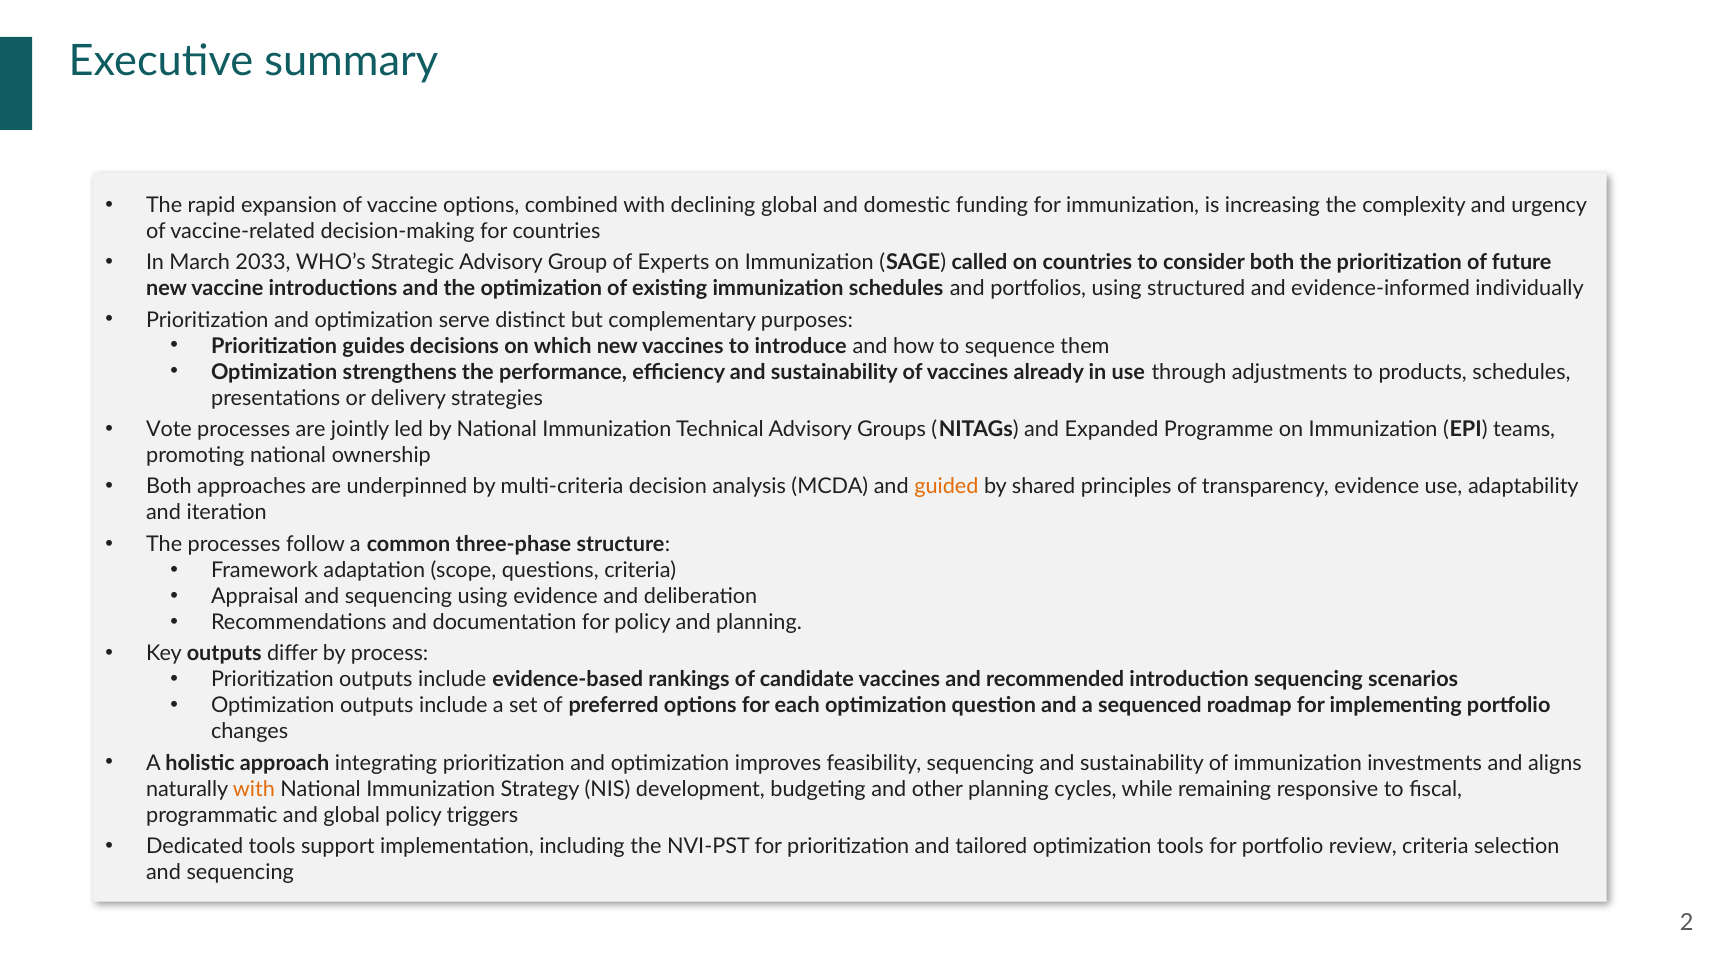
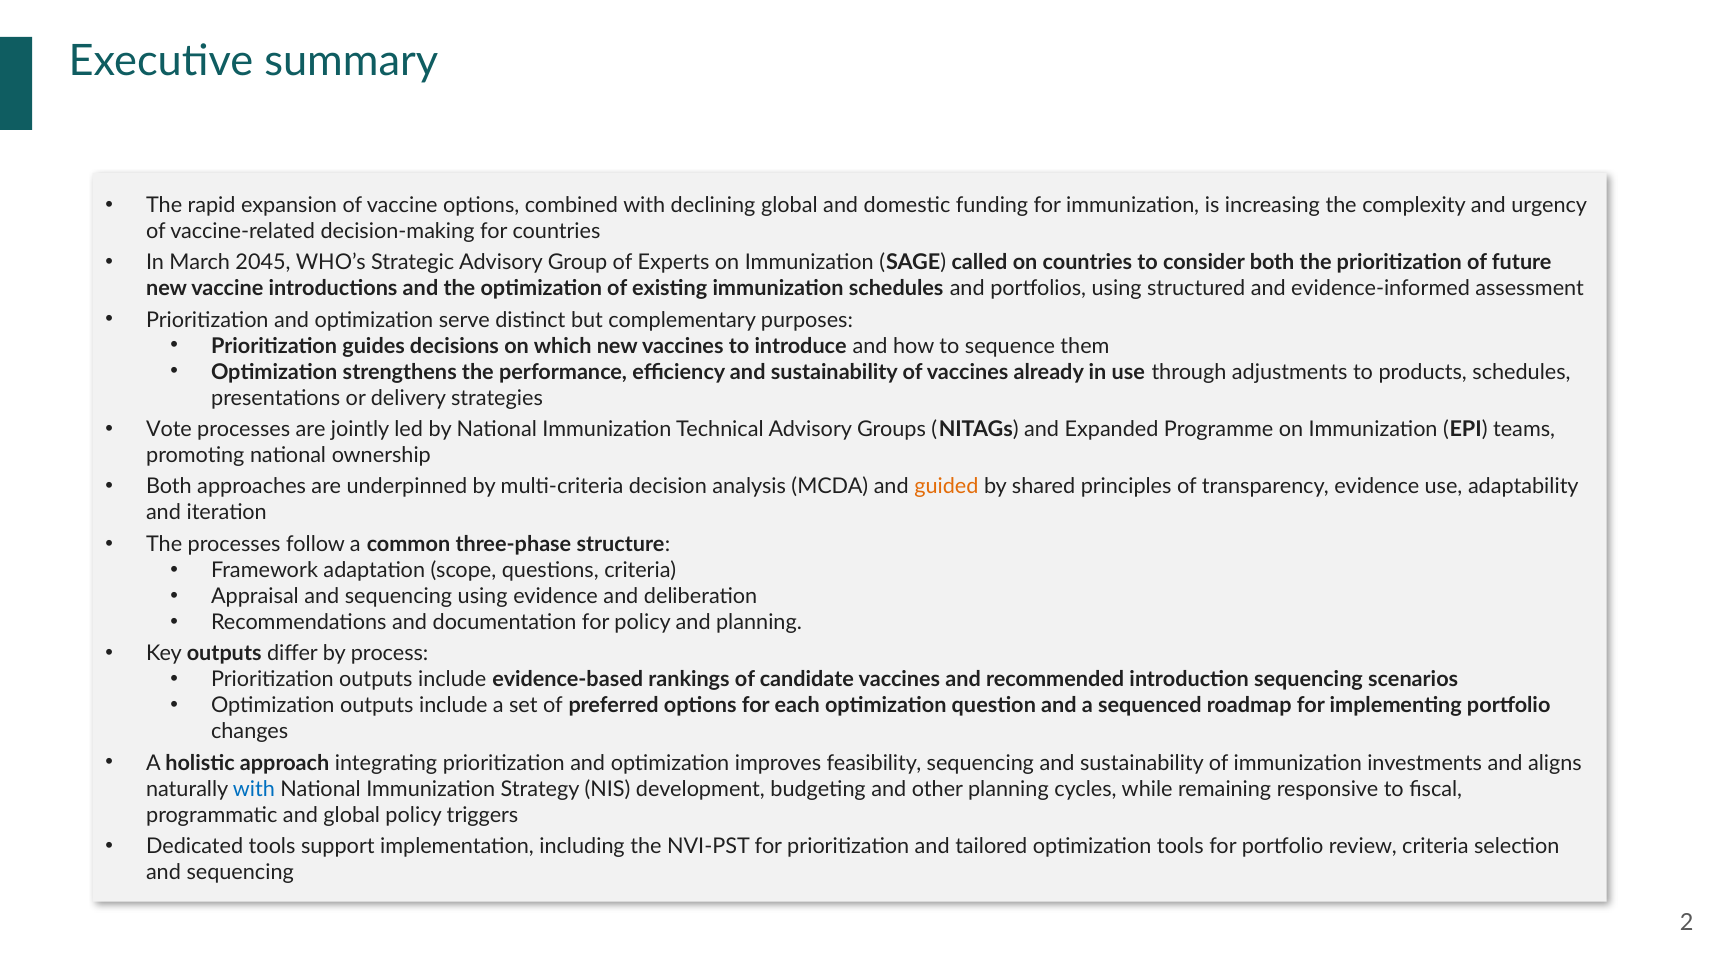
2033: 2033 -> 2045 (263, 263)
individually: individually -> assessment (1530, 289)
with colour: orange -> blue (254, 789)
